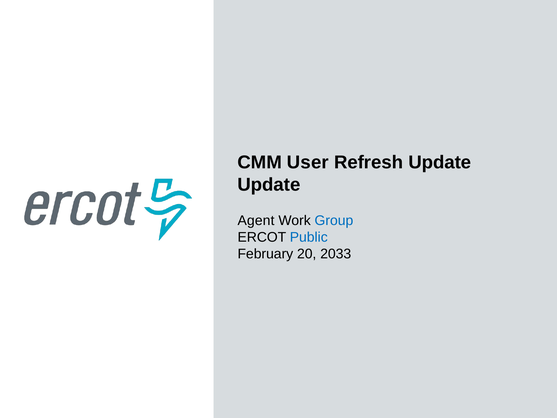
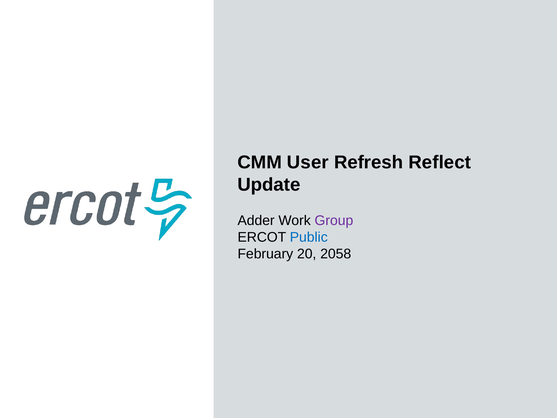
Refresh Update: Update -> Reflect (440, 162)
Agent: Agent -> Adder (256, 220)
Group colour: blue -> purple (334, 220)
2033: 2033 -> 2058 (336, 254)
